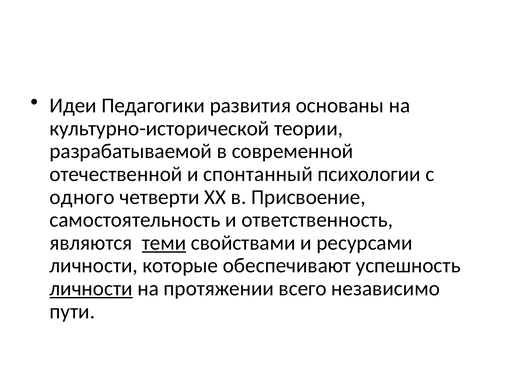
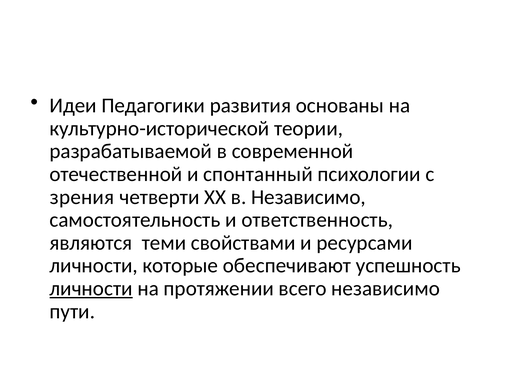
одного: одного -> зрения (82, 197)
в Присвоение: Присвоение -> Независимо (308, 197)
теми underline: present -> none (164, 243)
